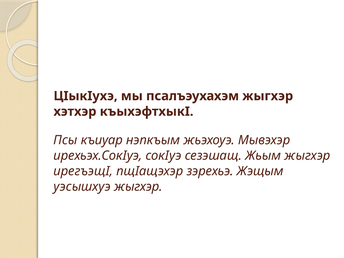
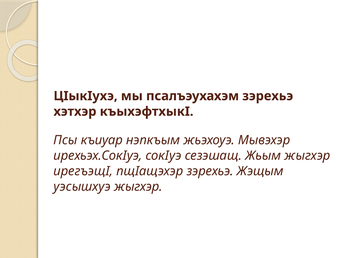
псалъэухахэм жыгхэр: жыгхэр -> зэрехьэ (268, 96)
